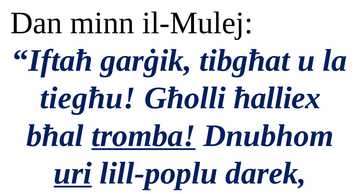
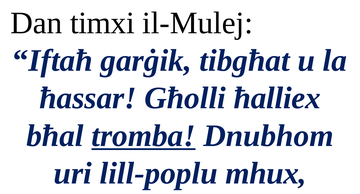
minn: minn -> timxi (102, 23)
tiegħu: tiegħu -> ħassar (88, 98)
uri underline: present -> none (73, 173)
darek: darek -> mhux (266, 173)
